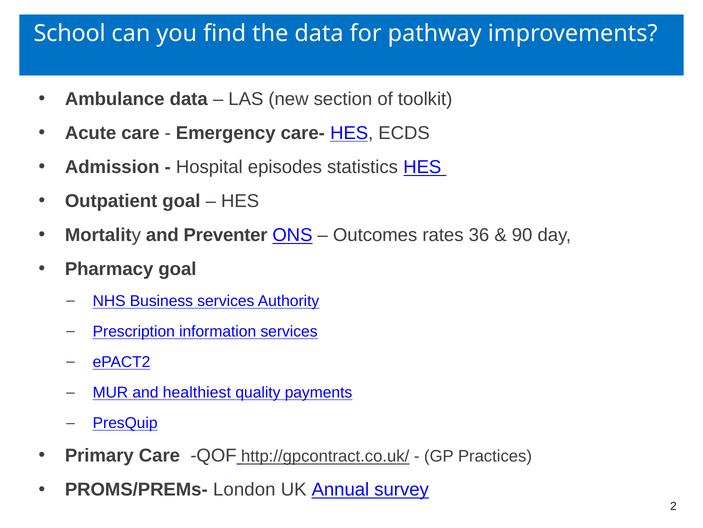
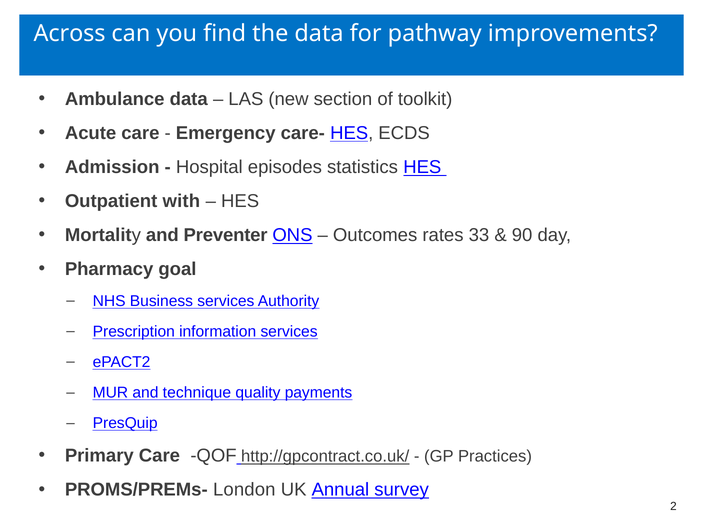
School: School -> Across (70, 34)
Outpatient goal: goal -> with (181, 201)
36: 36 -> 33 (479, 235)
healthiest: healthiest -> technique (197, 392)
